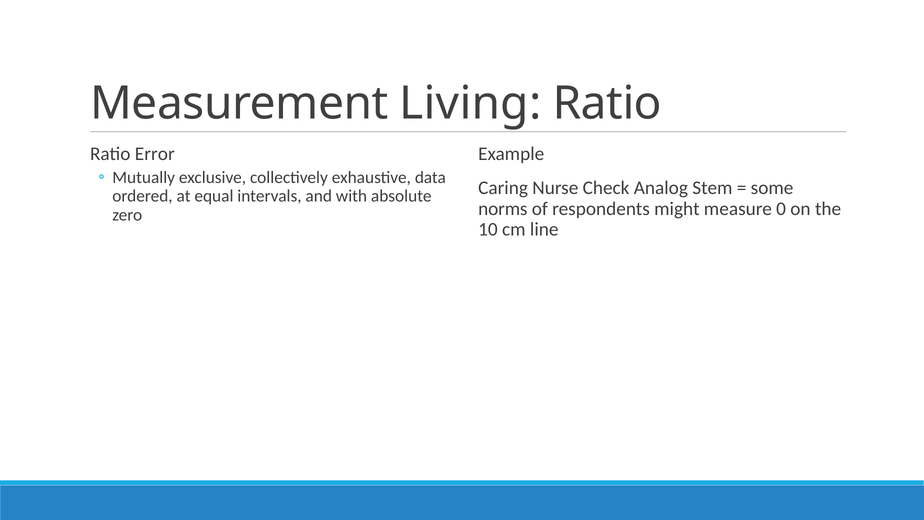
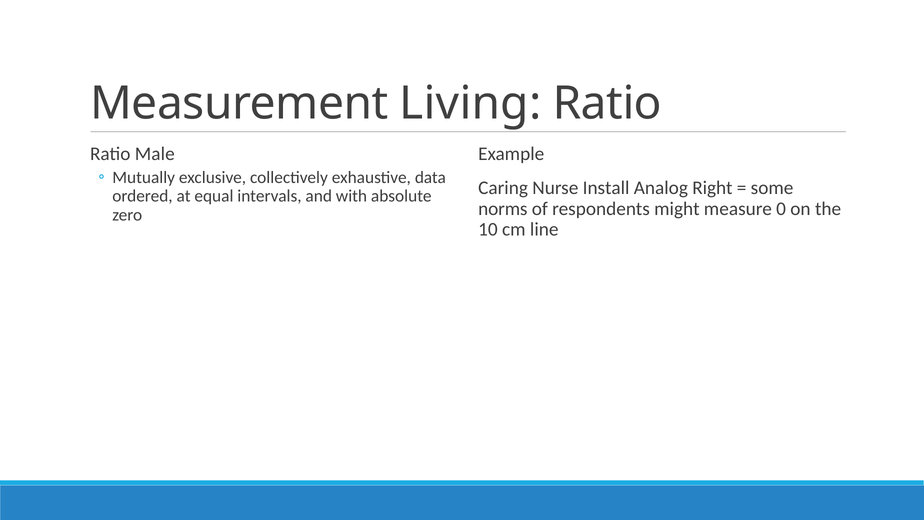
Error: Error -> Male (155, 154)
Check: Check -> Install (606, 188)
Stem: Stem -> Right (712, 188)
